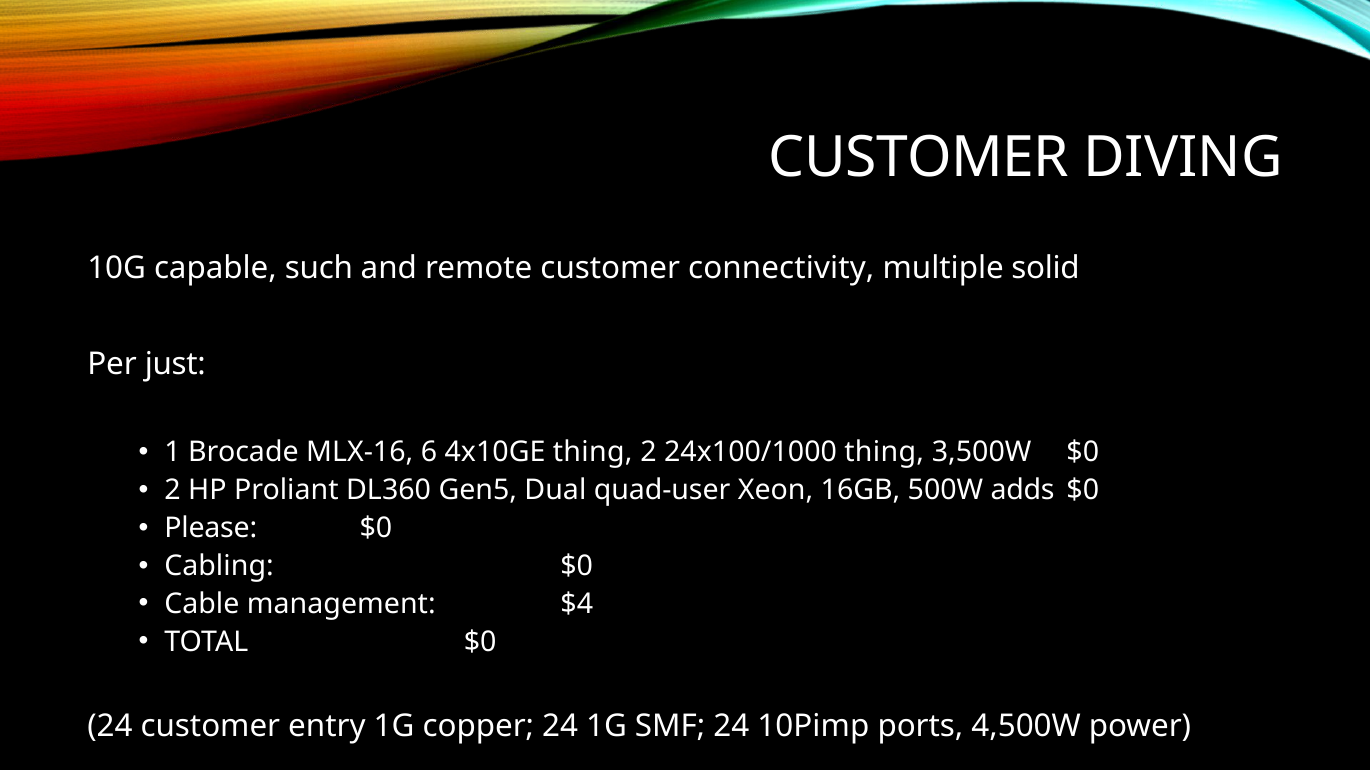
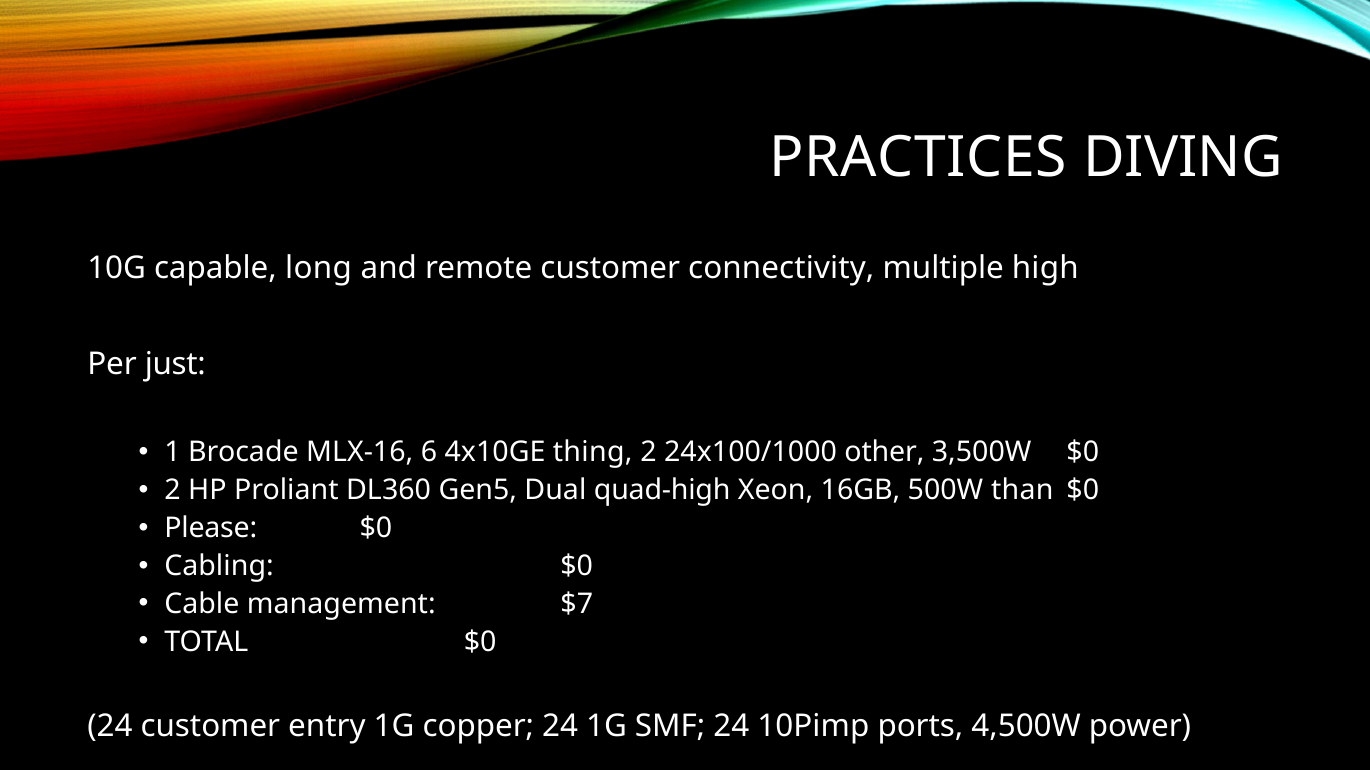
CUSTOMER: CUSTOMER -> PRACTICES (918, 158)
such: such -> long (319, 268)
solid: solid -> high (1045, 268)
24x100/1000 thing: thing -> other (884, 452)
quad-user: quad-user -> quad-high (662, 490)
adds: adds -> than (1022, 490)
$4: $4 -> $7 (577, 604)
